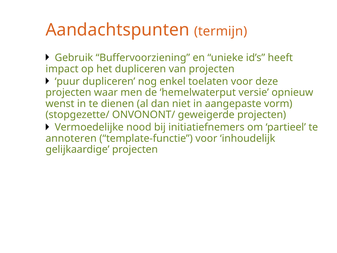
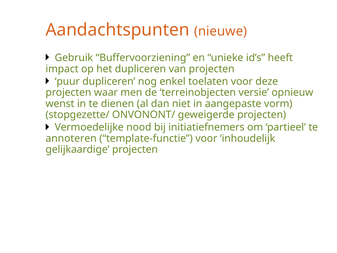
termijn: termijn -> nieuwe (221, 31)
hemelwaterput: hemelwaterput -> terreinobjecten (198, 92)
